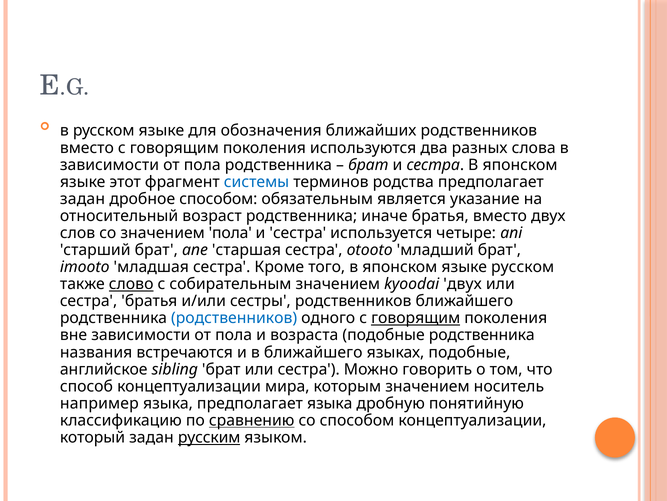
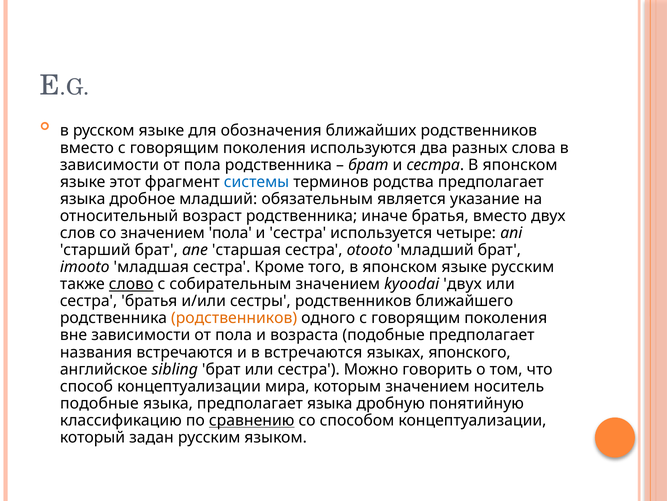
задан: задан -> языка (83, 199)
дробное способом: способом -> младший (218, 199)
языке русском: русском -> русским (523, 267)
родственников colour: blue -> orange (234, 318)
говорящим underline: present -> none (416, 318)
подобные родственника: родственника -> предполагает (482, 335)
в ближайшего: ближайшего -> встречаются (313, 352)
языках подобные: подобные -> японского (470, 352)
например: например -> подобные (99, 403)
русским underline: present -> none (209, 437)
